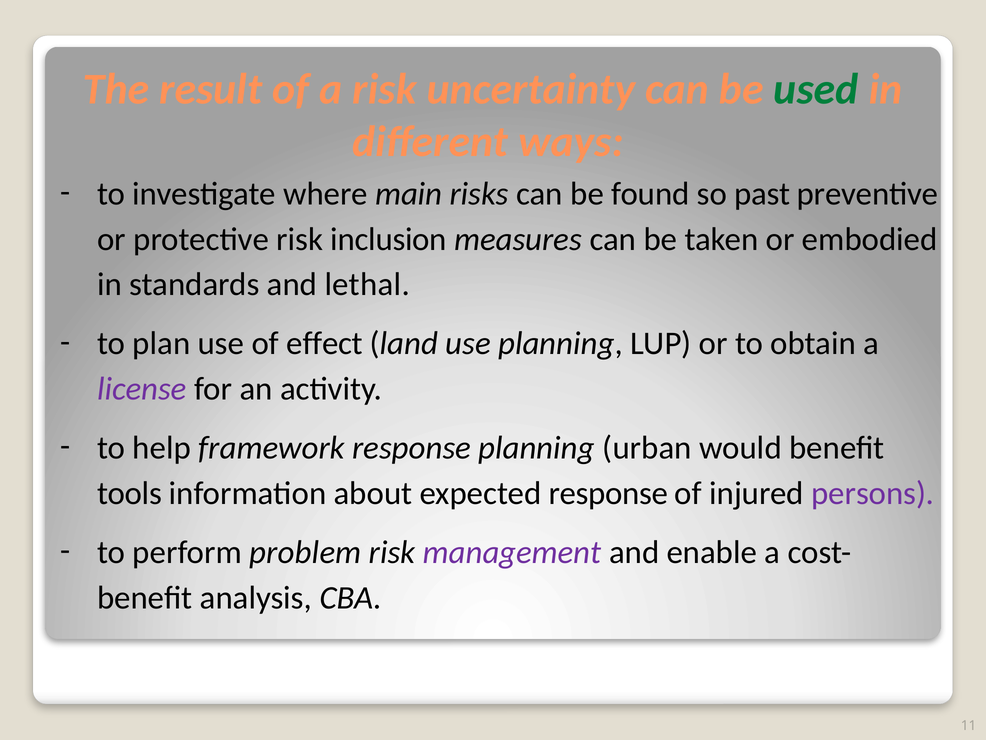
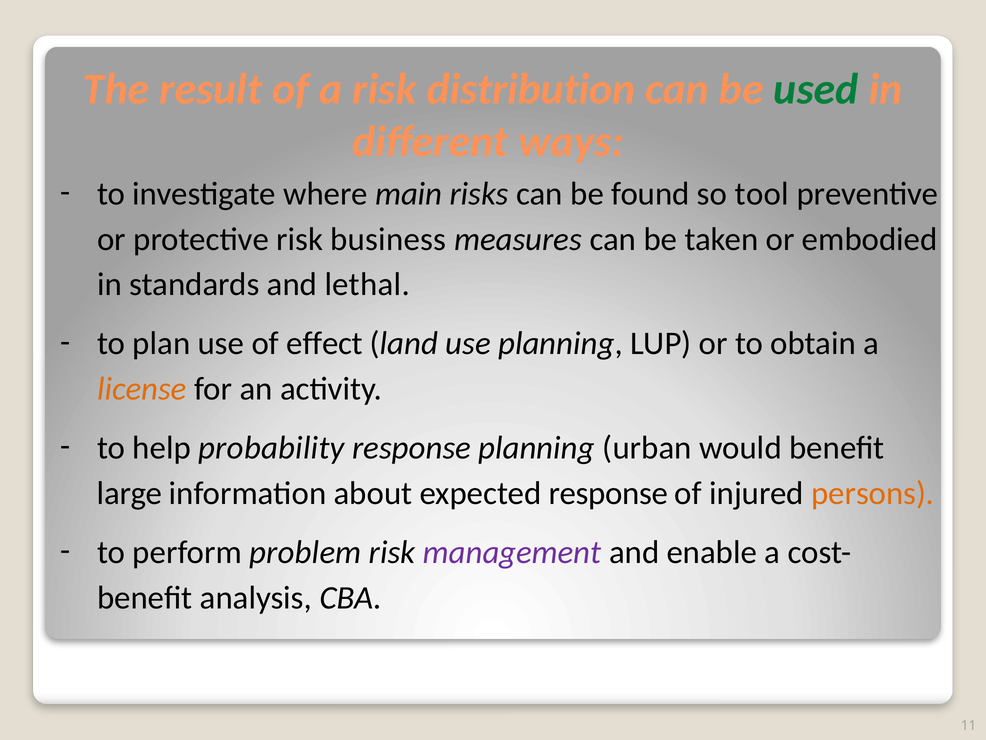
uncertainty: uncertainty -> distribution (531, 89)
past: past -> tool (762, 194)
inclusion: inclusion -> business (388, 239)
license colour: purple -> orange (142, 389)
framework: framework -> probability (271, 448)
tools: tools -> large (130, 493)
persons colour: purple -> orange (873, 493)
